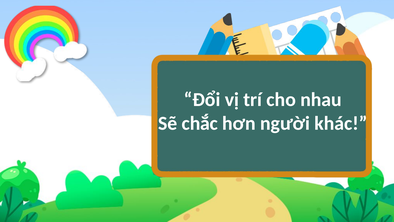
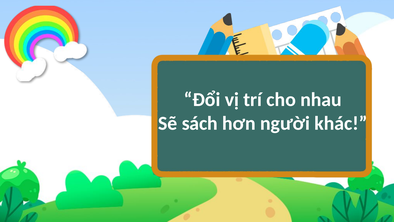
chắc: chắc -> sách (200, 123)
